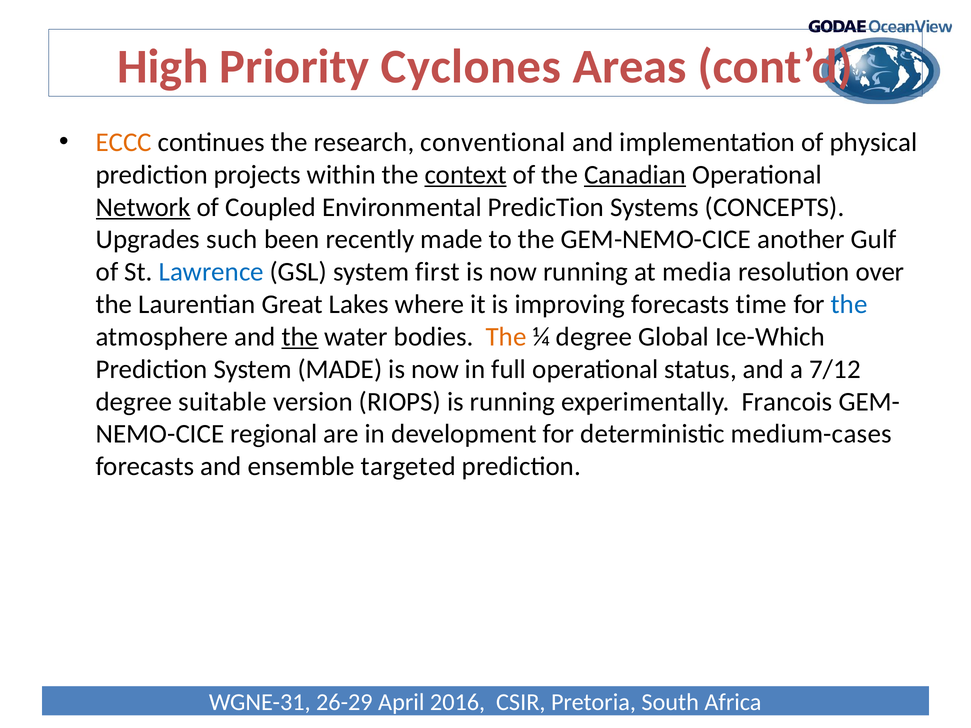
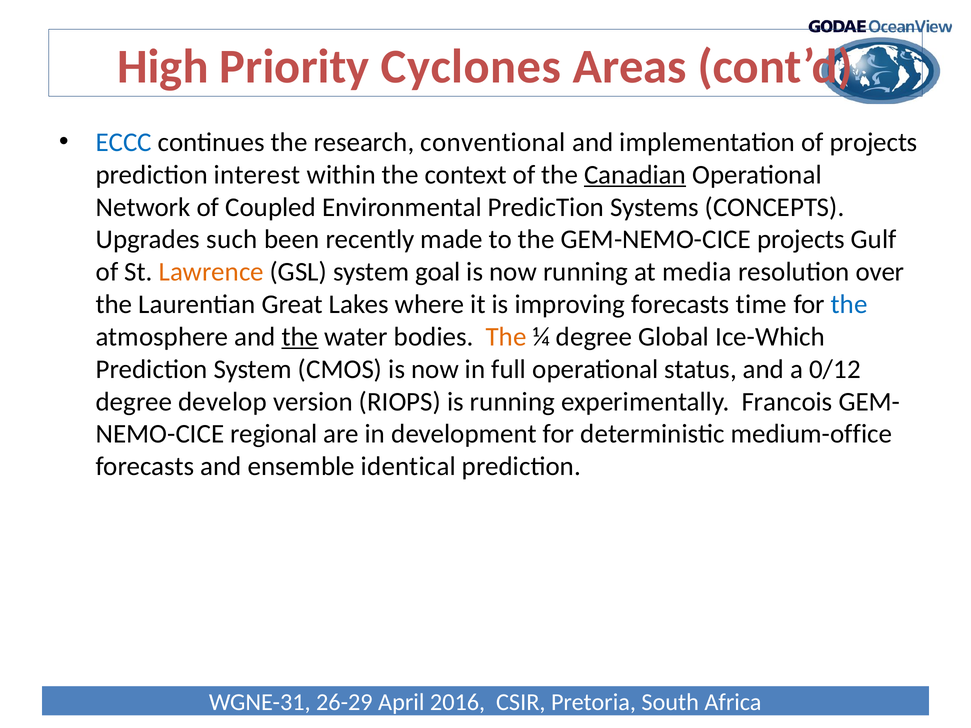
ECCC colour: orange -> blue (124, 142)
of physical: physical -> projects (874, 142)
projects: projects -> interest (257, 175)
context underline: present -> none (466, 175)
Network underline: present -> none (143, 207)
GEM-NEMO-CICE another: another -> projects (801, 240)
Lawrence colour: blue -> orange (211, 272)
first: first -> goal (438, 272)
System MADE: MADE -> CMOS (340, 369)
7/12: 7/12 -> 0/12 (835, 369)
suitable: suitable -> develop (223, 402)
medium-cases: medium-cases -> medium-office (811, 434)
targeted: targeted -> identical (408, 467)
